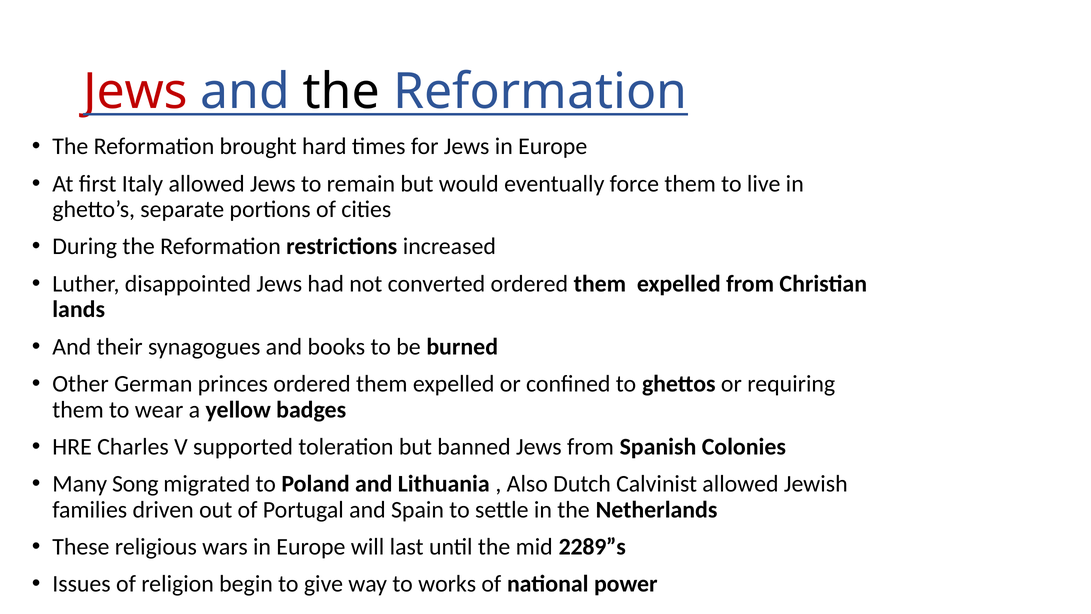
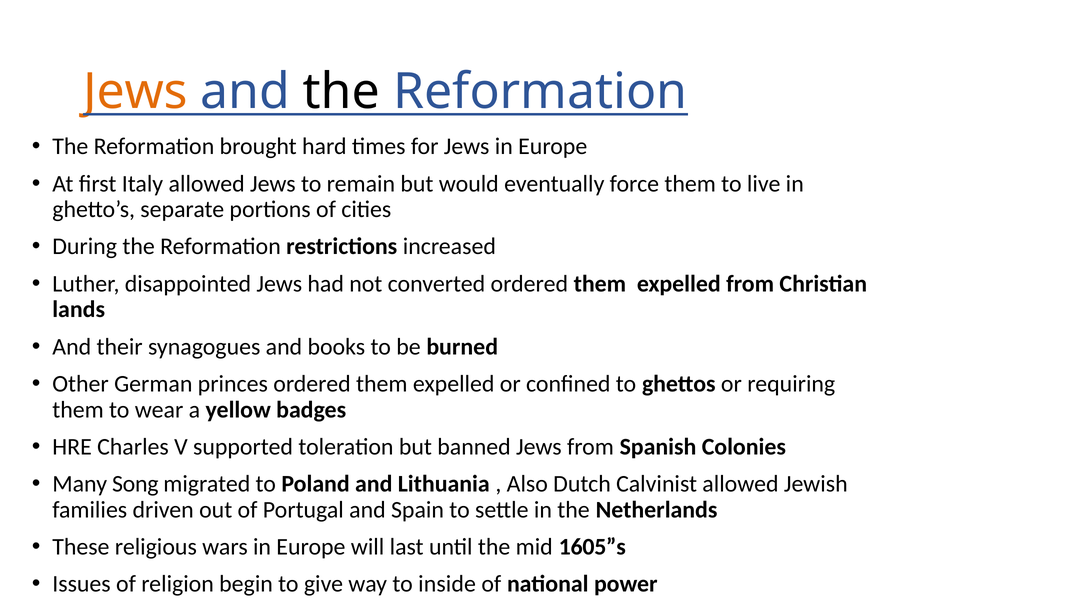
Jews colour: red -> orange (135, 92)
2289”s: 2289”s -> 1605”s (592, 547)
works: works -> inside (447, 584)
